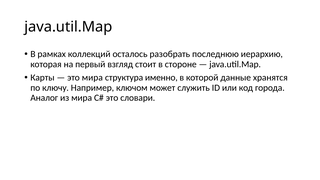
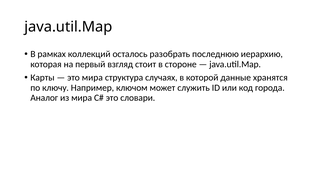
именно: именно -> случаях (161, 78)
